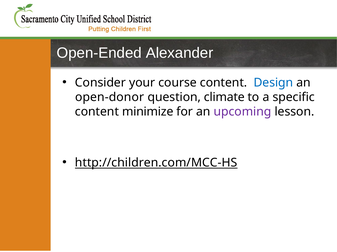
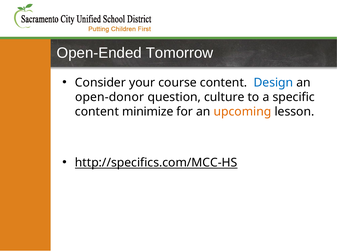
Alexander: Alexander -> Tomorrow (180, 53)
climate: climate -> culture (224, 97)
upcoming colour: purple -> orange (243, 112)
http://children.com/MCC-HS: http://children.com/MCC-HS -> http://specifics.com/MCC-HS (156, 163)
